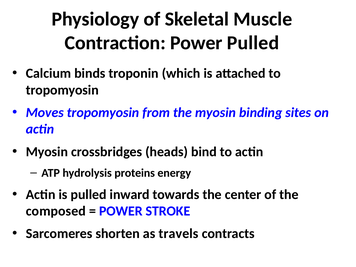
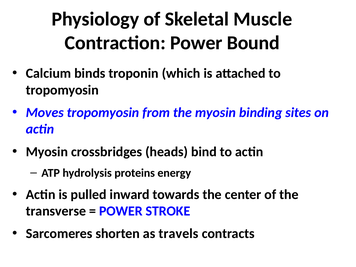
Power Pulled: Pulled -> Bound (253, 43)
composed: composed -> transverse (56, 211)
